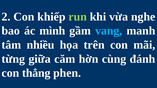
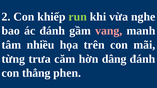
ác mình: mình -> đánh (52, 31)
vang colour: light blue -> pink (109, 31)
giữa: giữa -> trưa (40, 59)
cùng: cùng -> dâng (114, 59)
